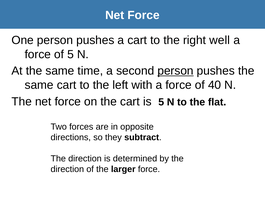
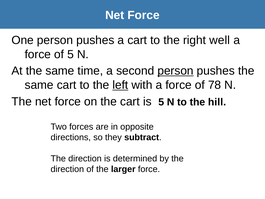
left underline: none -> present (120, 85)
40: 40 -> 78 (215, 85)
flat: flat -> hill (217, 102)
